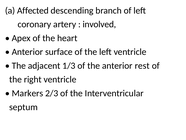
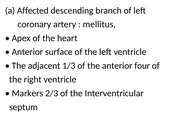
involved: involved -> mellitus (99, 24)
rest: rest -> four (142, 65)
